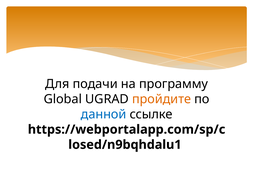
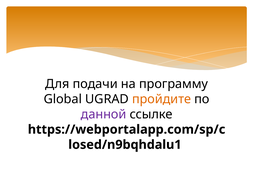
данной colour: blue -> purple (104, 114)
